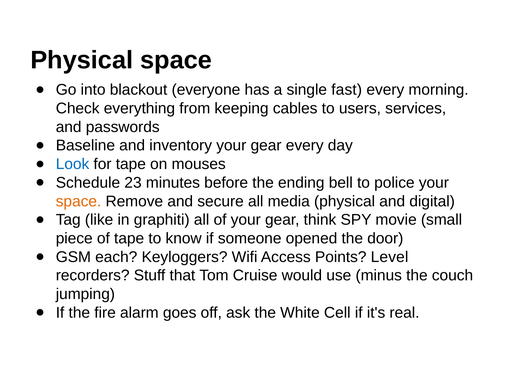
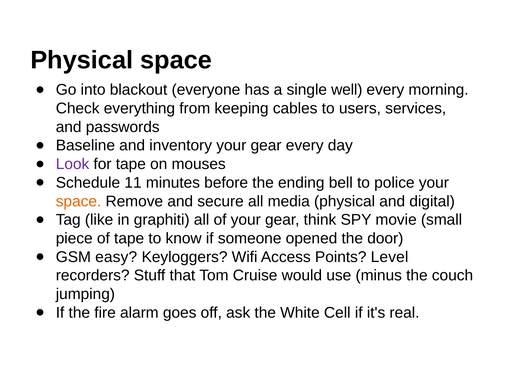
fast: fast -> well (347, 90)
Look colour: blue -> purple (73, 164)
23: 23 -> 11 (133, 183)
each: each -> easy (116, 257)
